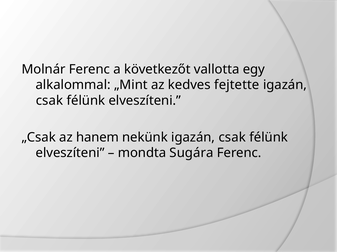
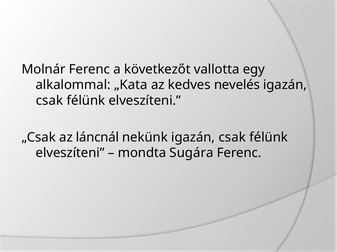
„Mint: „Mint -> „Kata (131, 85)
fejtette: fejtette -> nevelés (237, 85)
hanem: hanem -> láncnál (97, 138)
